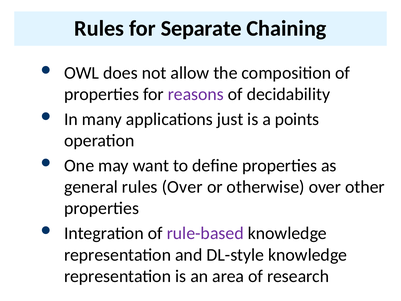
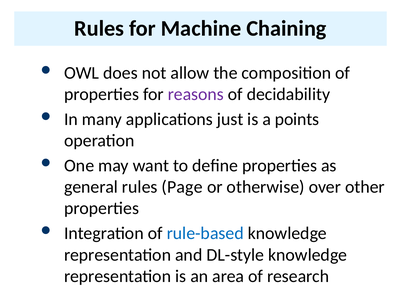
Separate: Separate -> Machine (201, 28)
rules Over: Over -> Page (182, 187)
rule-based colour: purple -> blue (205, 233)
